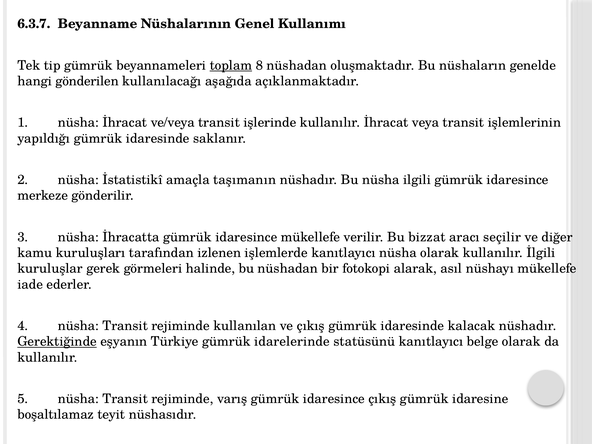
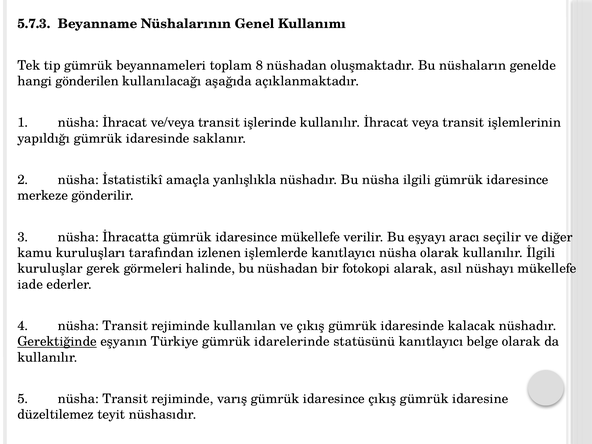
6.3.7: 6.3.7 -> 5.7.3 (34, 24)
toplam underline: present -> none (231, 65)
taşımanın: taşımanın -> yanlışlıkla (245, 180)
bizzat: bizzat -> eşyayı (427, 237)
boşaltılamaz: boşaltılamaz -> düzeltilemez (56, 415)
